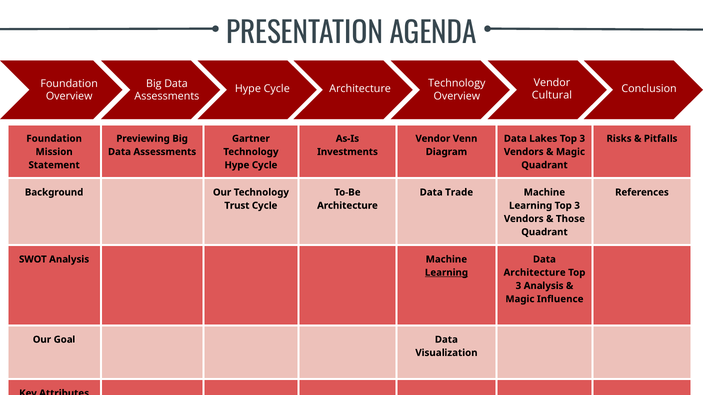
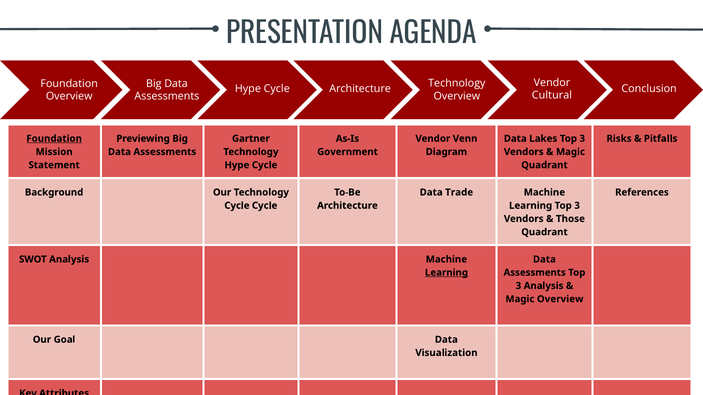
Foundation underline: none -> present (54, 139)
Investments: Investments -> Government (347, 152)
Trust: Trust -> Cycle (237, 206)
Architecture: Architecture -> Assessments (535, 273)
Magic Influence: Influence -> Overview (560, 299)
